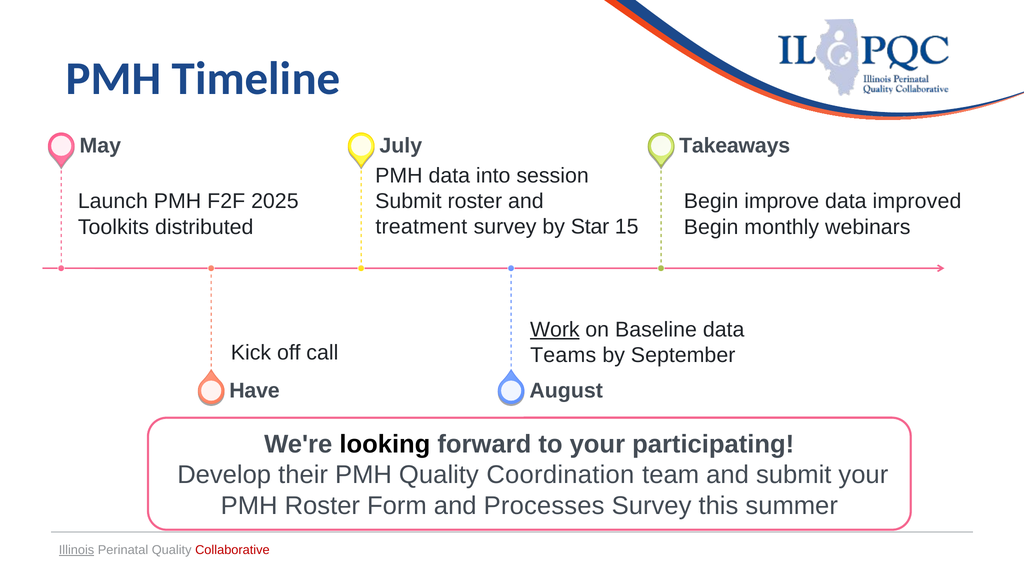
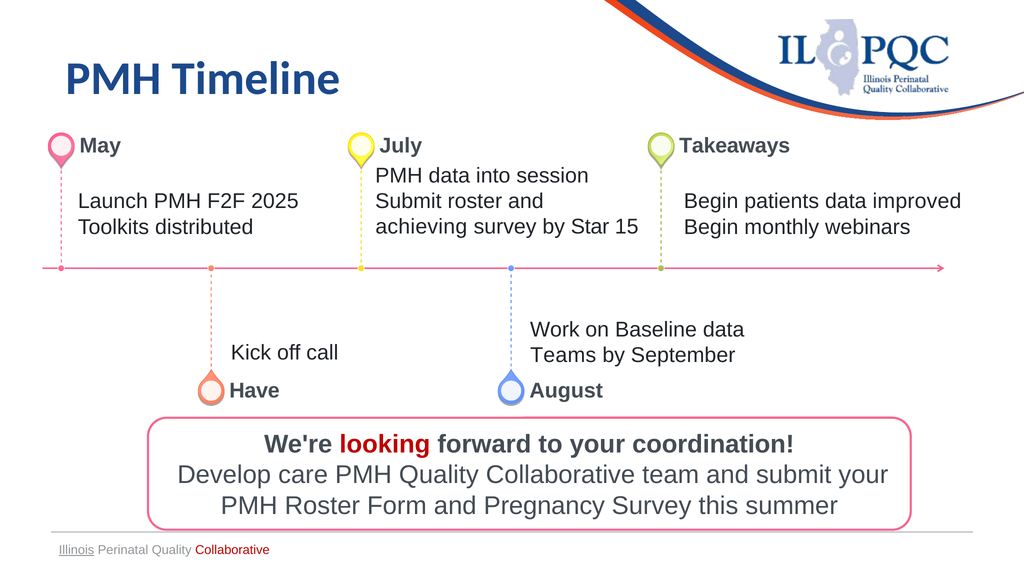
improve: improve -> patients (782, 201)
treatment: treatment -> achieving (421, 227)
Work underline: present -> none (555, 330)
looking colour: black -> red (385, 444)
participating: participating -> coordination (713, 444)
their: their -> care (303, 475)
PMH Quality Coordination: Coordination -> Collaborative (560, 475)
Processes: Processes -> Pregnancy (544, 506)
